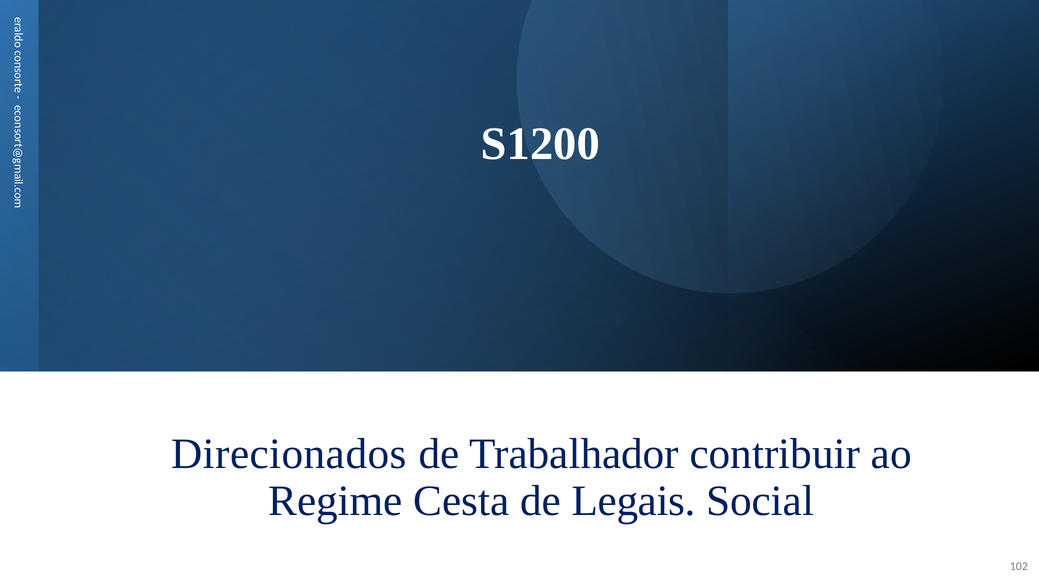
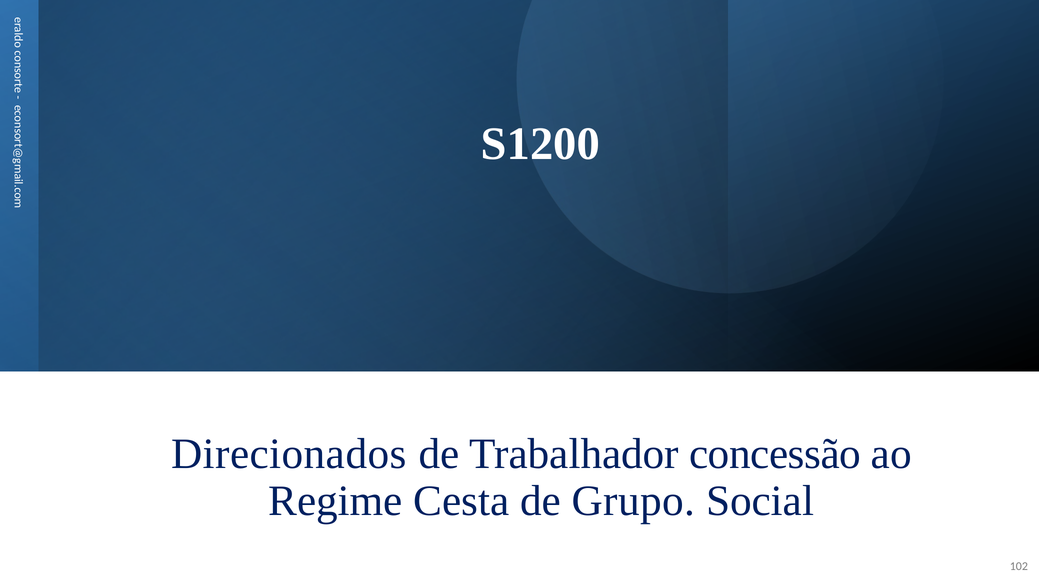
contribuir: contribuir -> concessão (775, 454)
Legais: Legais -> Grupo (633, 500)
